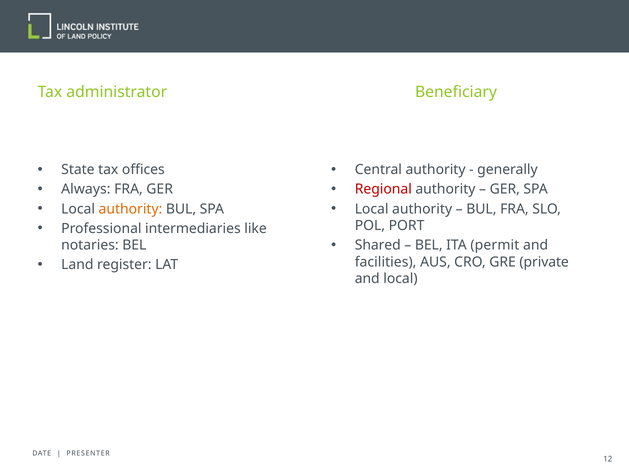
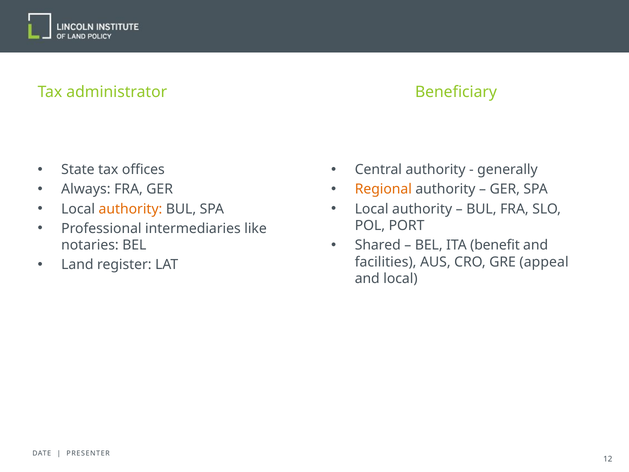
Regional colour: red -> orange (383, 189)
permit: permit -> benefit (495, 245)
private: private -> appeal (544, 262)
